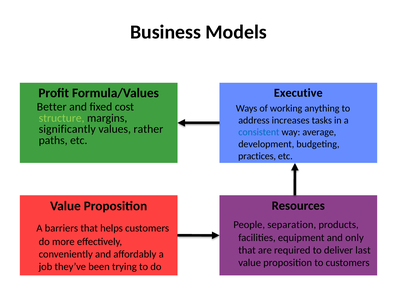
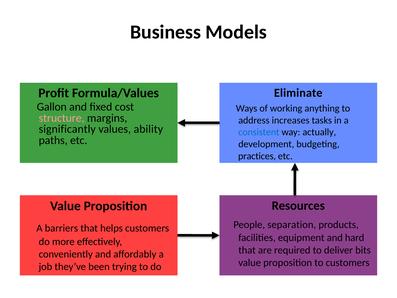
Executive: Executive -> Eliminate (298, 93)
Better: Better -> Gallon (52, 107)
structure colour: light green -> pink (62, 118)
rather: rather -> ability (148, 129)
average: average -> actually (319, 132)
only: only -> hard (355, 237)
last: last -> bits (363, 250)
